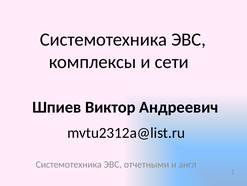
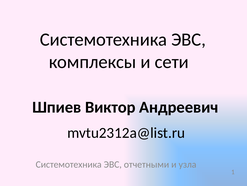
англ: англ -> узла (187, 164)
